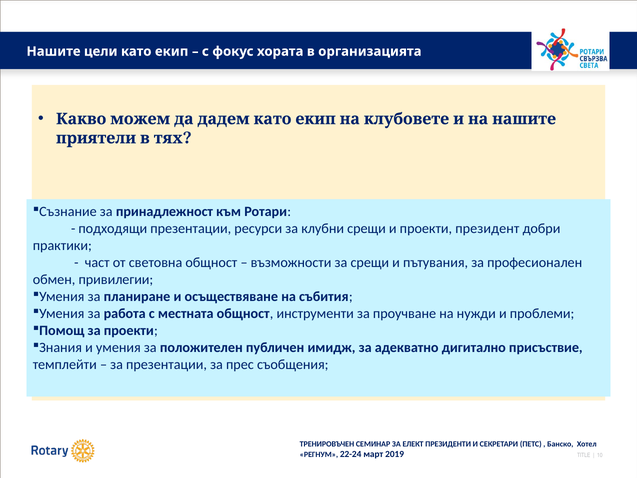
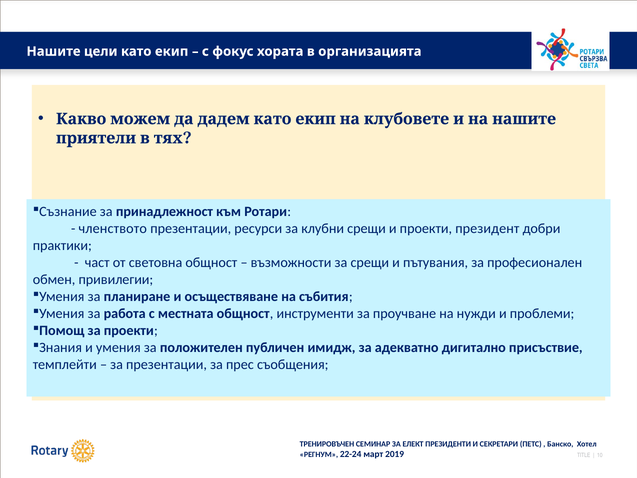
подходящи: подходящи -> членството (113, 229)
